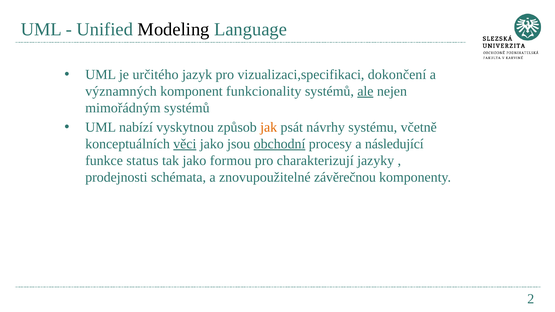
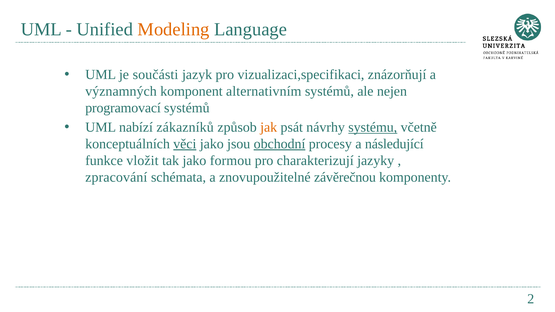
Modeling colour: black -> orange (174, 29)
určitého: určitého -> součásti (155, 75)
dokončení: dokončení -> znázorňují (397, 75)
funkcionality: funkcionality -> alternativním (264, 91)
ale underline: present -> none (365, 91)
mimořádným: mimořádným -> programovací (123, 108)
vyskytnou: vyskytnou -> zákazníků (185, 127)
systému underline: none -> present (373, 127)
status: status -> vložit (142, 161)
prodejnosti: prodejnosti -> zpracování (116, 177)
